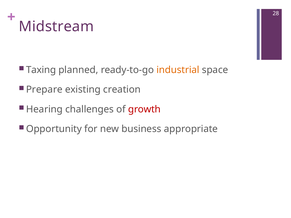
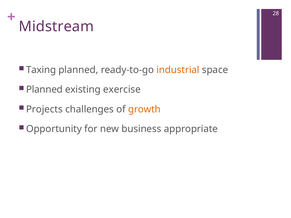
Prepare: Prepare -> Planned (44, 90)
creation: creation -> exercise (122, 90)
Hearing: Hearing -> Projects (44, 109)
growth colour: red -> orange (144, 109)
